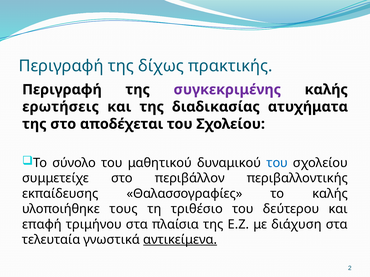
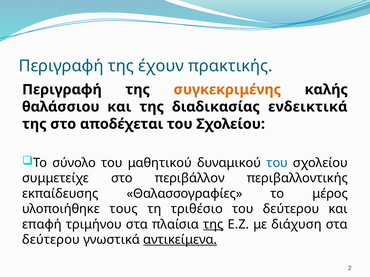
δίχως: δίχως -> έχουν (161, 66)
συγκεκριμένης colour: purple -> orange (227, 90)
ερωτήσεις: ερωτήσεις -> θαλάσσιου (61, 107)
ατυχήματα: ατυχήματα -> ενδεικτικά (308, 107)
το καλής: καλής -> μέρος (330, 194)
της underline: none -> present (213, 225)
τελευταία: τελευταία -> δεύτερου (51, 240)
